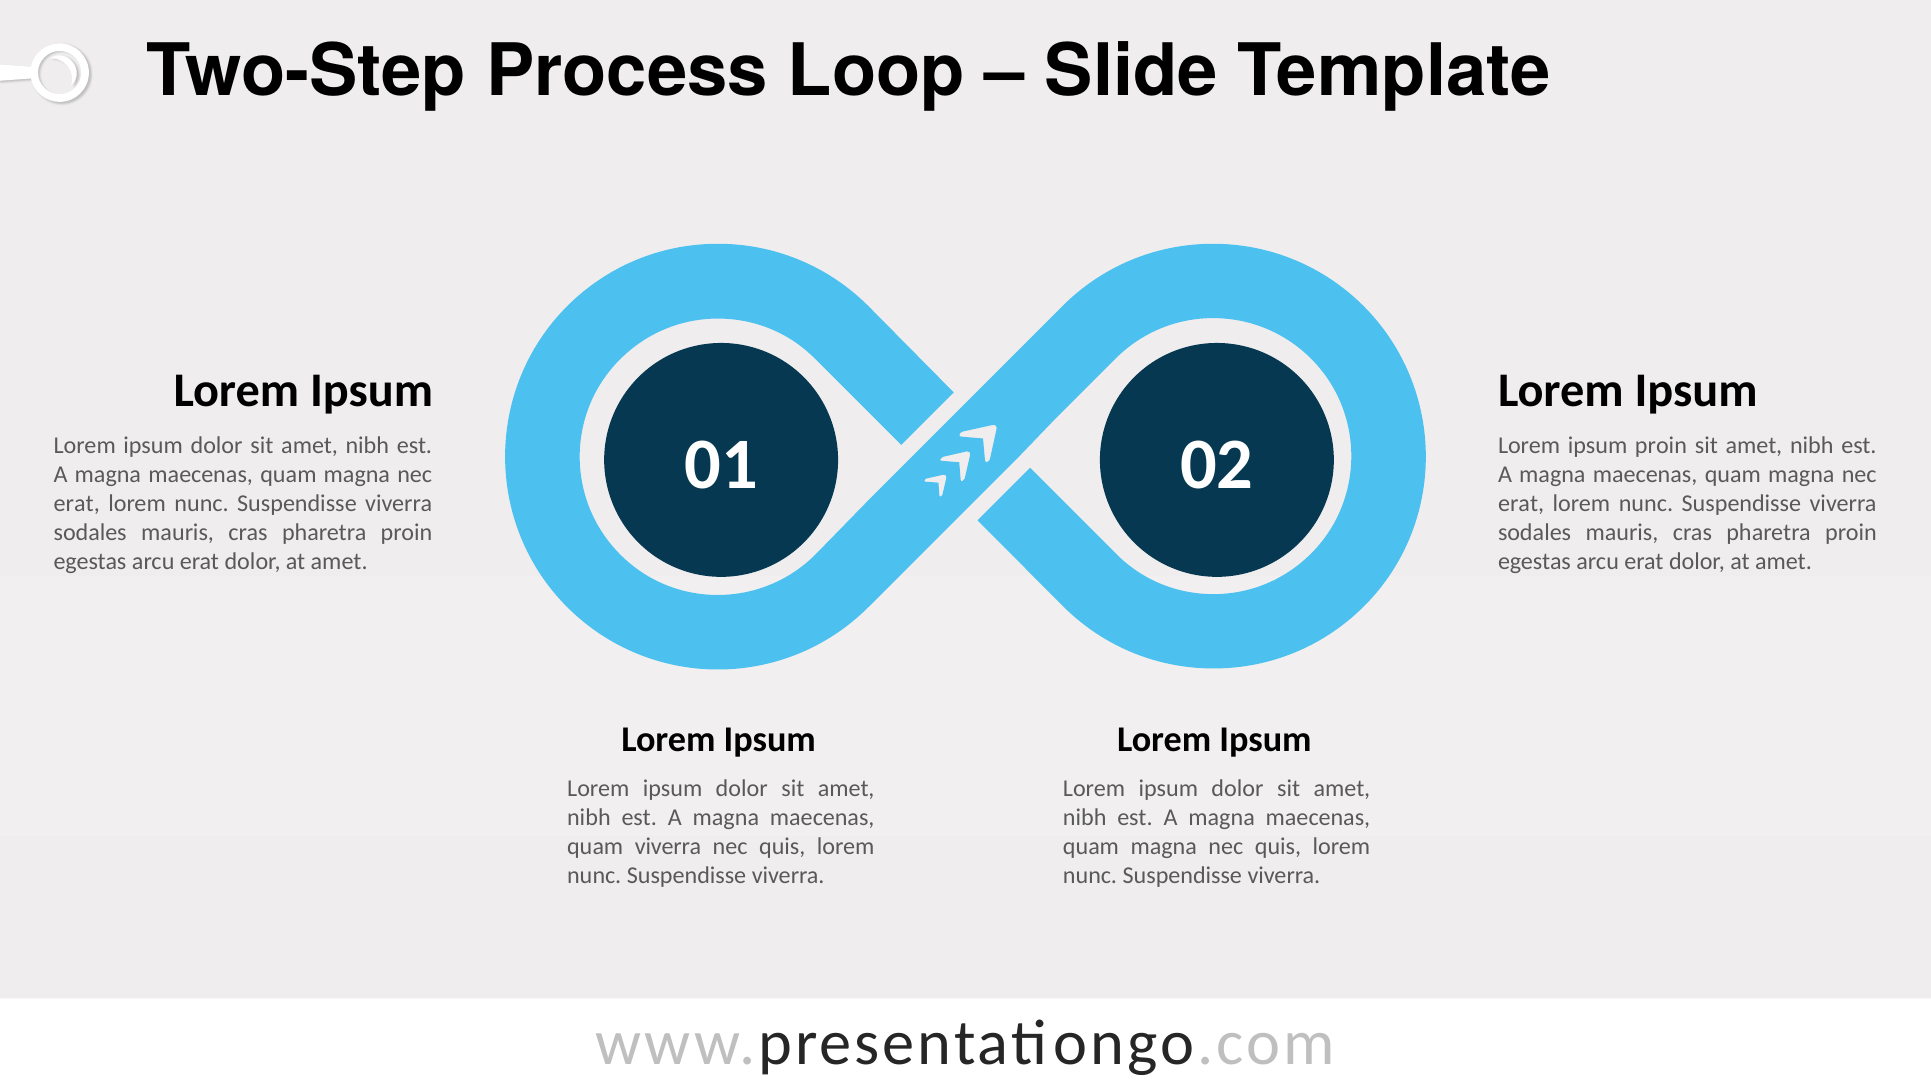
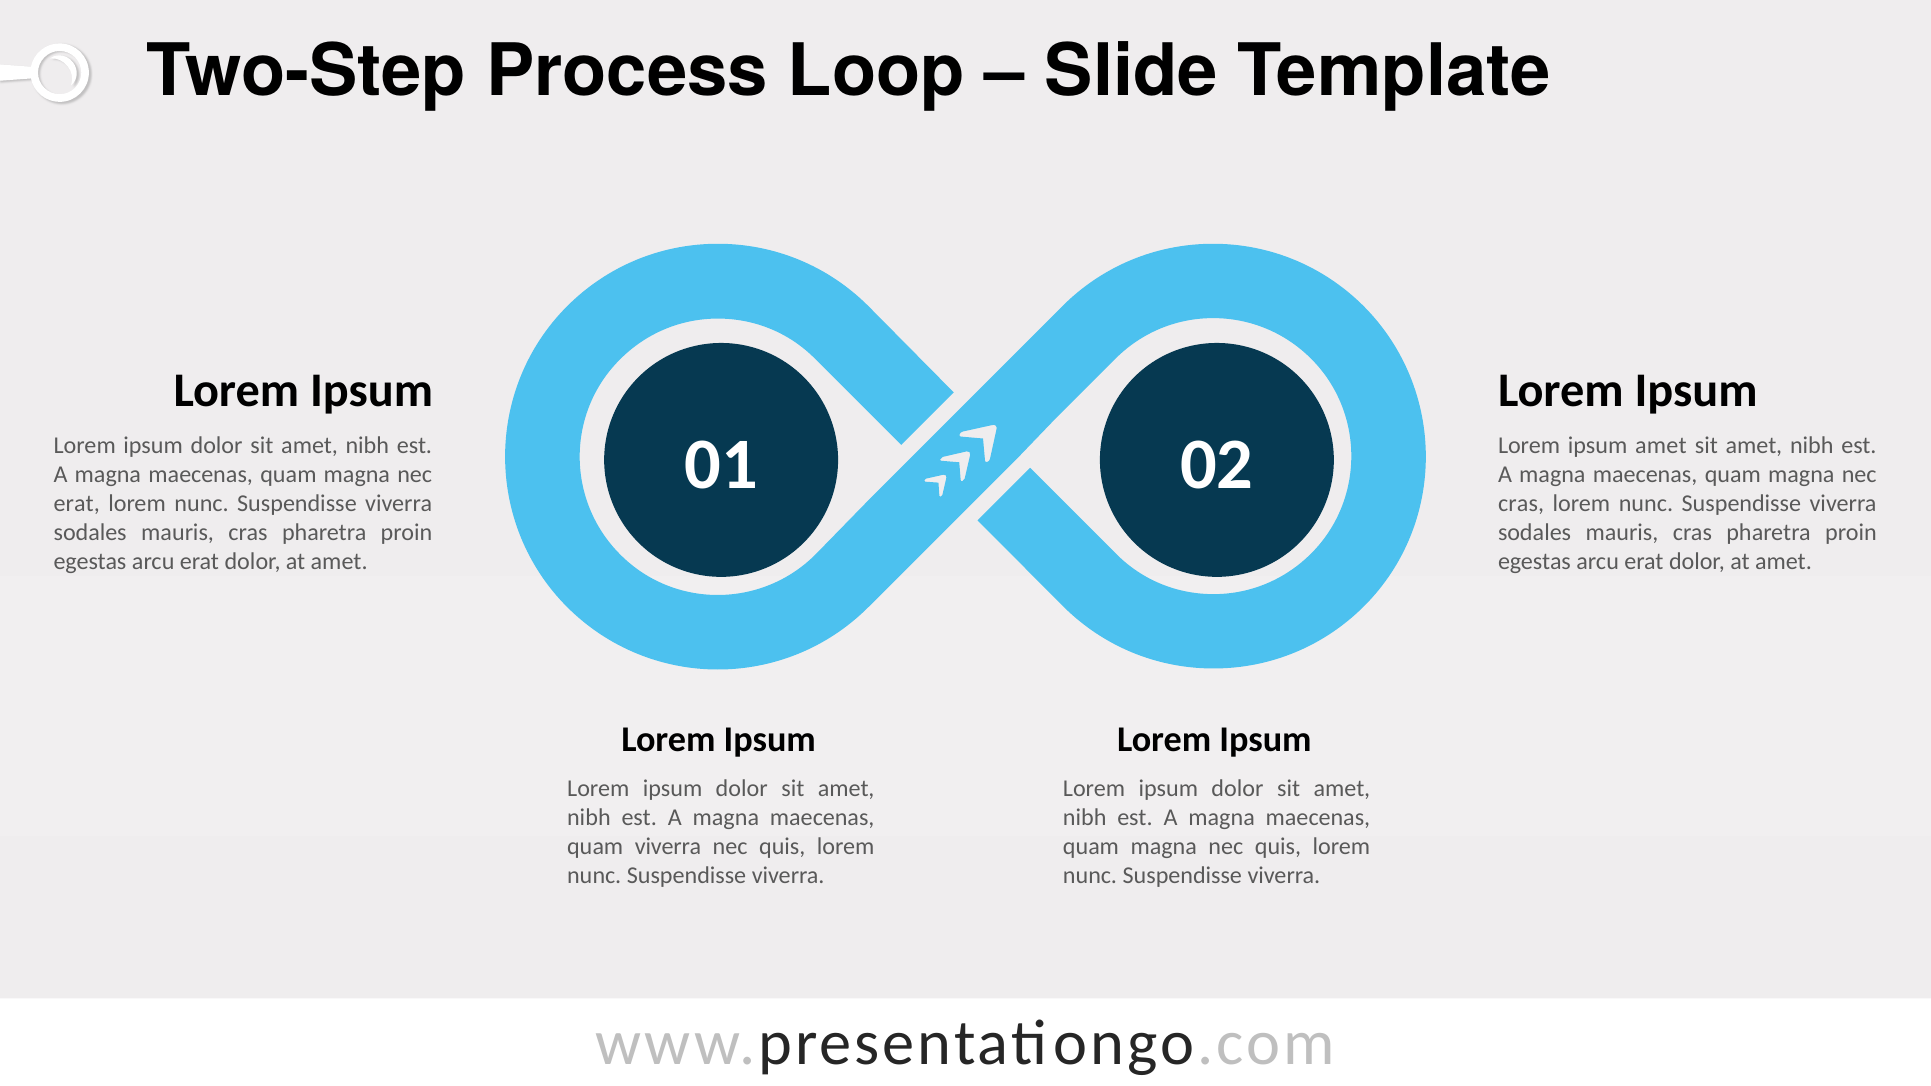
ipsum proin: proin -> amet (1661, 446)
erat: erat -> cras (1521, 504)
